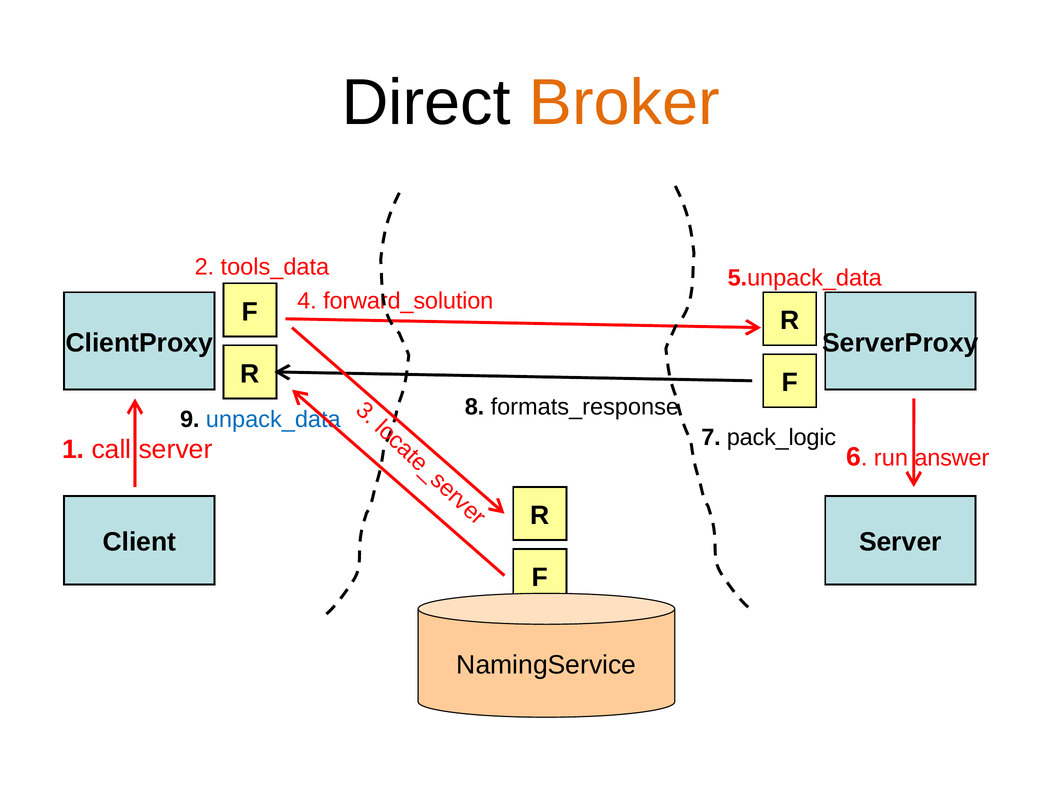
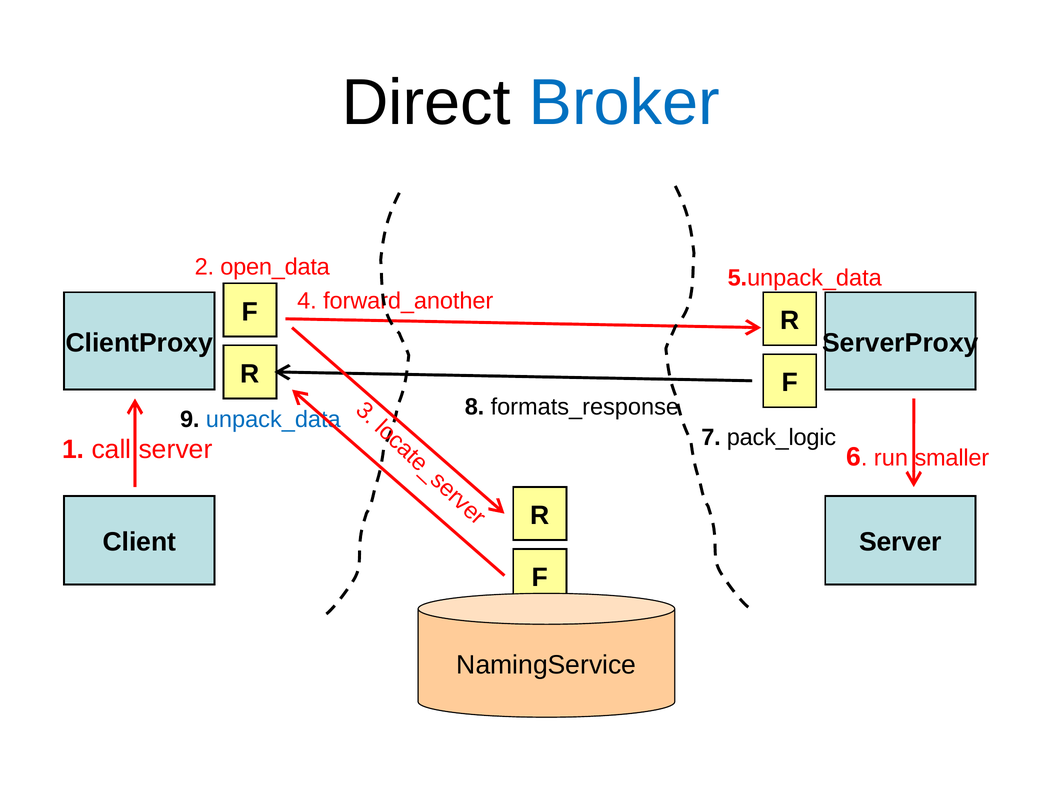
Broker colour: orange -> blue (624, 103)
tools_data: tools_data -> open_data (275, 267)
forward_solution: forward_solution -> forward_another (408, 301)
answer: answer -> smaller (952, 458)
